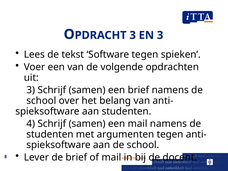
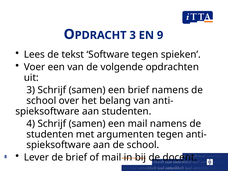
EN 3: 3 -> 9 (160, 35)
